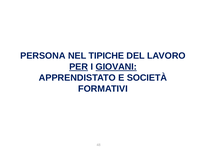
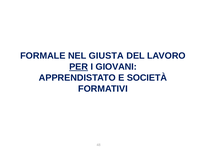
PERSONA: PERSONA -> FORMALE (43, 56)
TIPICHE: TIPICHE -> GIUSTA (106, 56)
GIOVANI underline: present -> none (116, 67)
